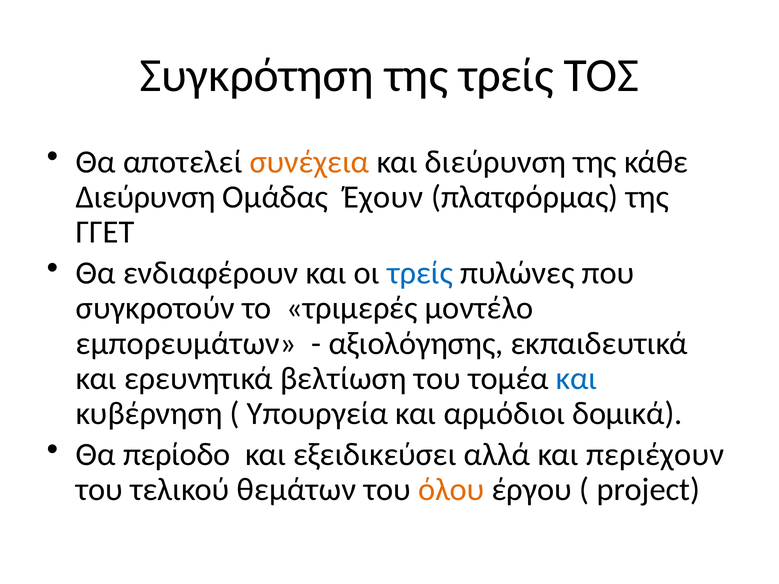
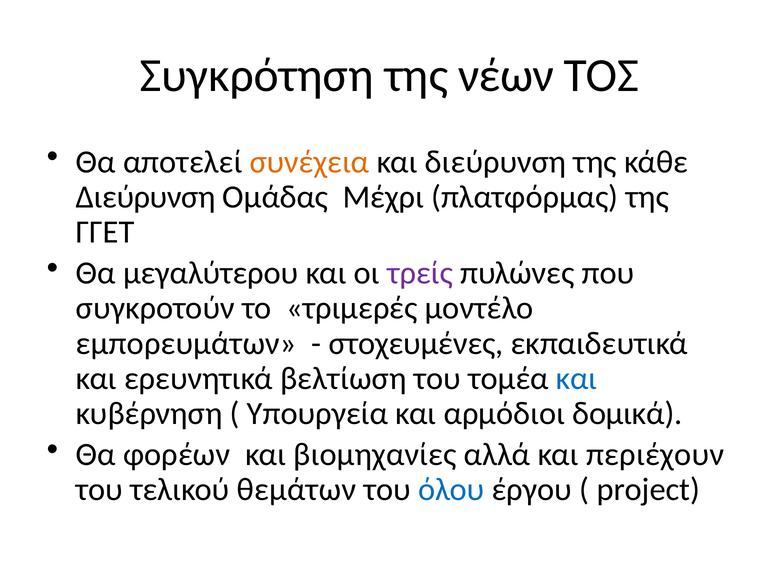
της τρείς: τρείς -> νέων (506, 75)
Έχουν: Έχουν -> Μέχρι (383, 197)
ενδιαφέρουν: ενδιαφέρουν -> μεγαλύτερου (211, 273)
τρείς colour: blue -> purple (420, 273)
αξιολόγησης: αξιολόγησης -> στοχευμένες (416, 343)
περίοδο: περίοδο -> φορέων (177, 455)
εξειδικεύσει: εξειδικεύσει -> βιομηχανίες (375, 455)
όλου colour: orange -> blue (451, 490)
